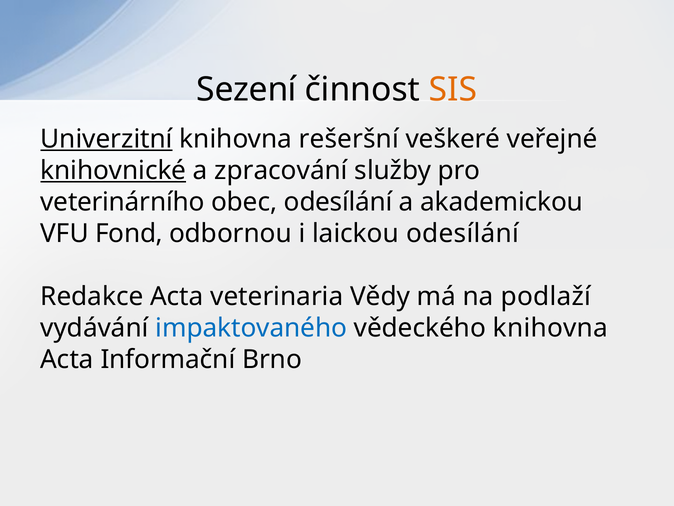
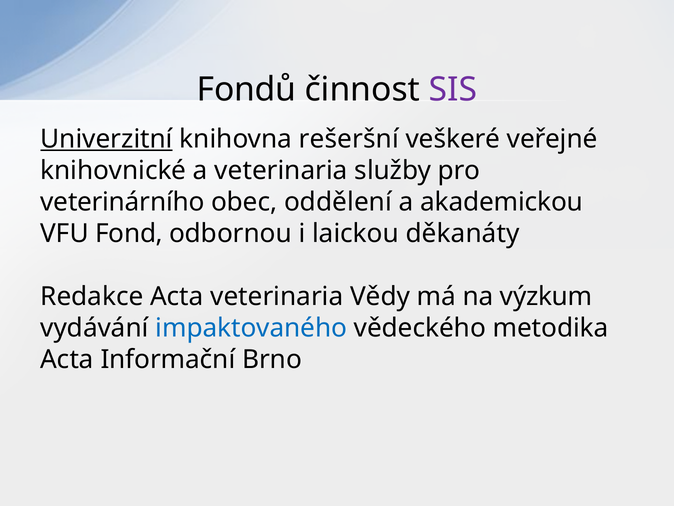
Sezení: Sezení -> Fondů (247, 90)
SIS colour: orange -> purple (453, 90)
knihovnické underline: present -> none (113, 170)
a zpracování: zpracování -> veterinaria (281, 170)
obec odesílání: odesílání -> oddělení (338, 202)
laickou odesílání: odesílání -> děkanáty (463, 233)
podlaží: podlaží -> výzkum (546, 296)
vědeckého knihovna: knihovna -> metodika (551, 328)
